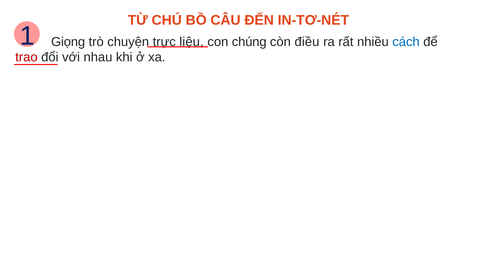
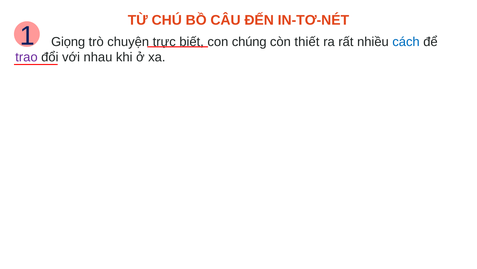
liệu: liệu -> biết (192, 42)
điều: điều -> thiết (307, 42)
trao colour: red -> purple (26, 57)
